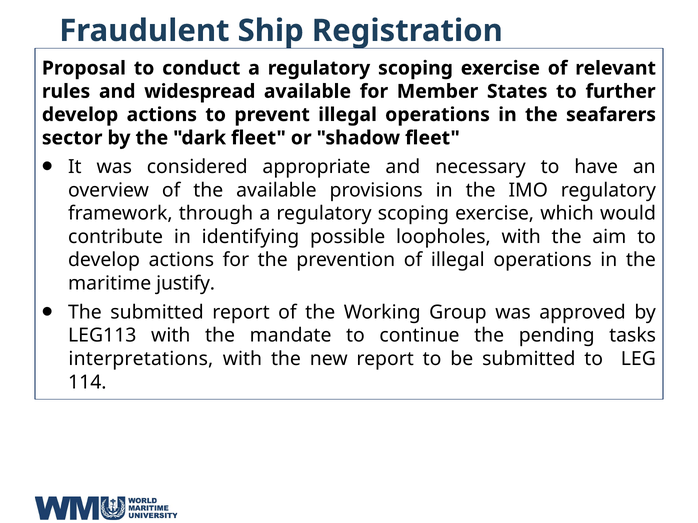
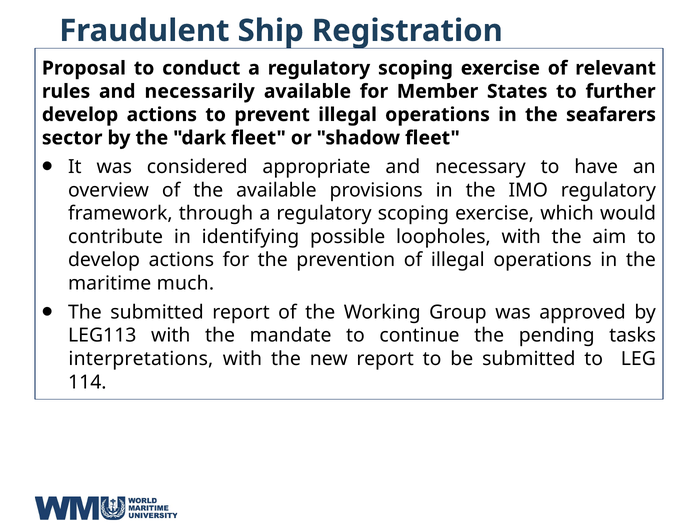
widespread: widespread -> necessarily (200, 92)
justify: justify -> much (185, 284)
